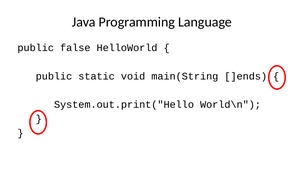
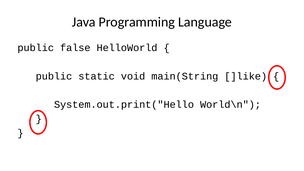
]ends: ]ends -> ]like (246, 76)
